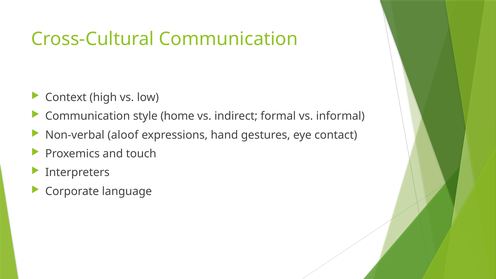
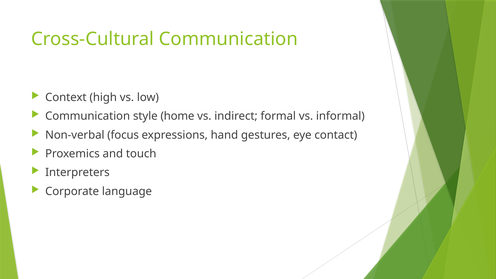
aloof: aloof -> focus (123, 135)
